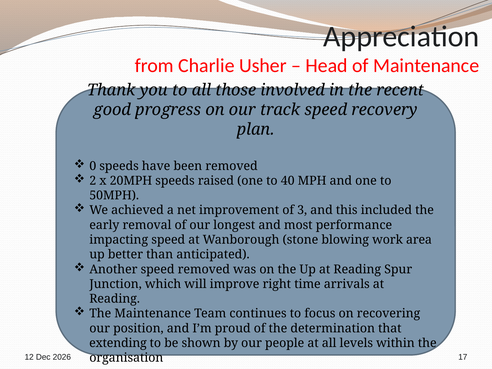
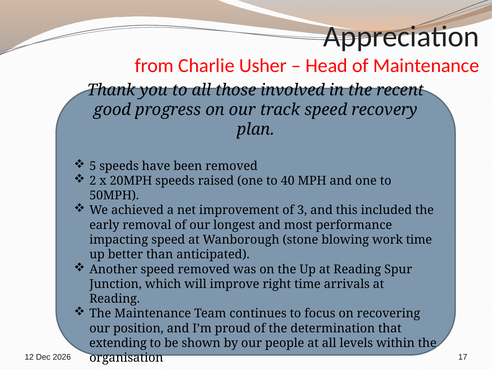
0: 0 -> 5 (93, 166)
work area: area -> time (419, 240)
